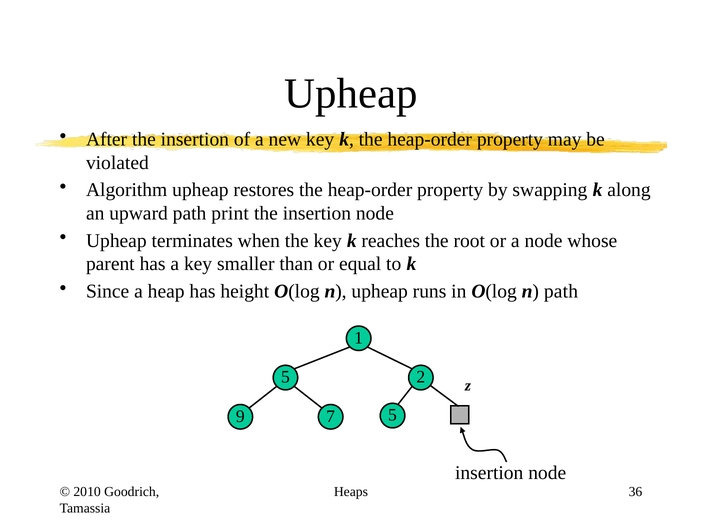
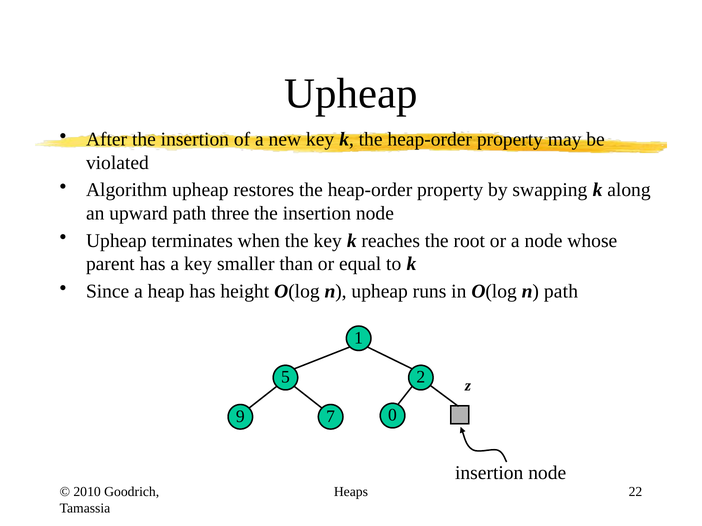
print: print -> three (230, 214)
9 5: 5 -> 0 (393, 415)
36: 36 -> 22 (635, 492)
